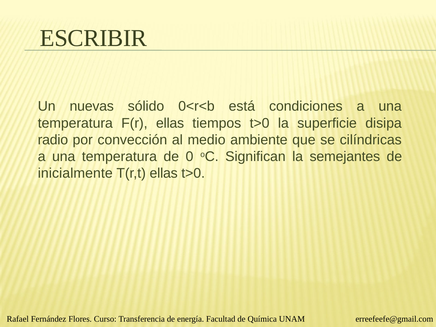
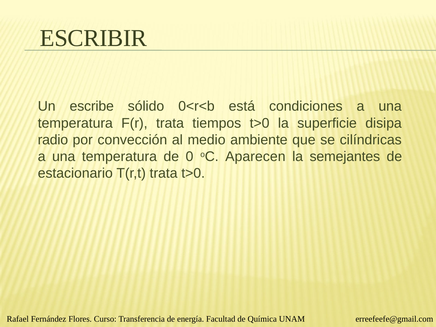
nuevas: nuevas -> escribe (92, 106)
F(r ellas: ellas -> trata (170, 123)
Significan: Significan -> Aparecen (255, 157)
inicialmente: inicialmente -> estacionario (75, 173)
T(r,t ellas: ellas -> trata (164, 173)
